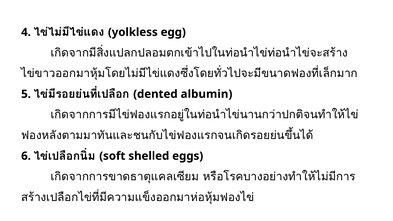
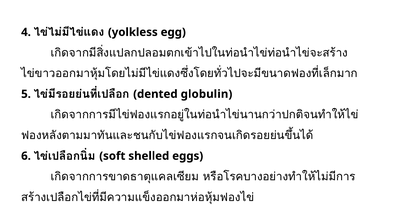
albumin: albumin -> globulin (206, 94)
